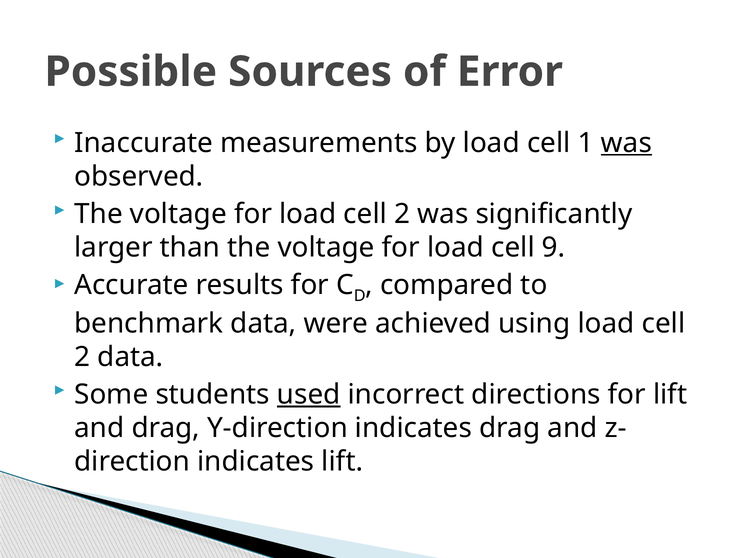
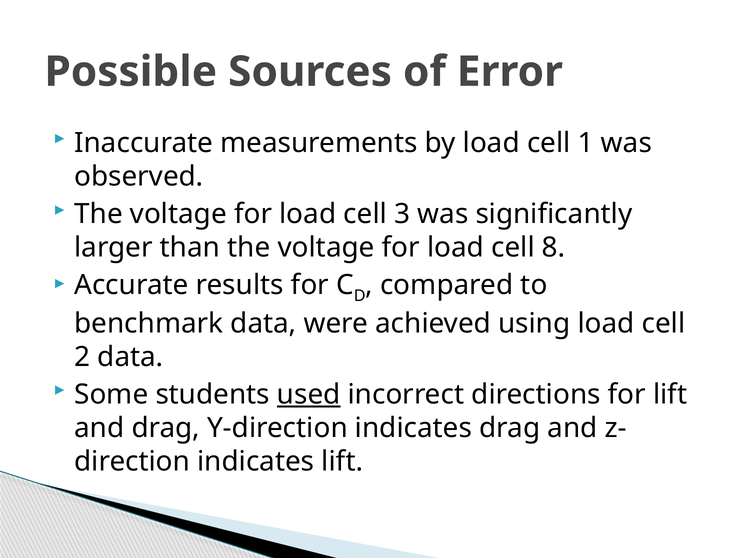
was underline: present -> none (626, 143)
for load cell 2: 2 -> 3 (402, 214)
9: 9 -> 8 (554, 248)
